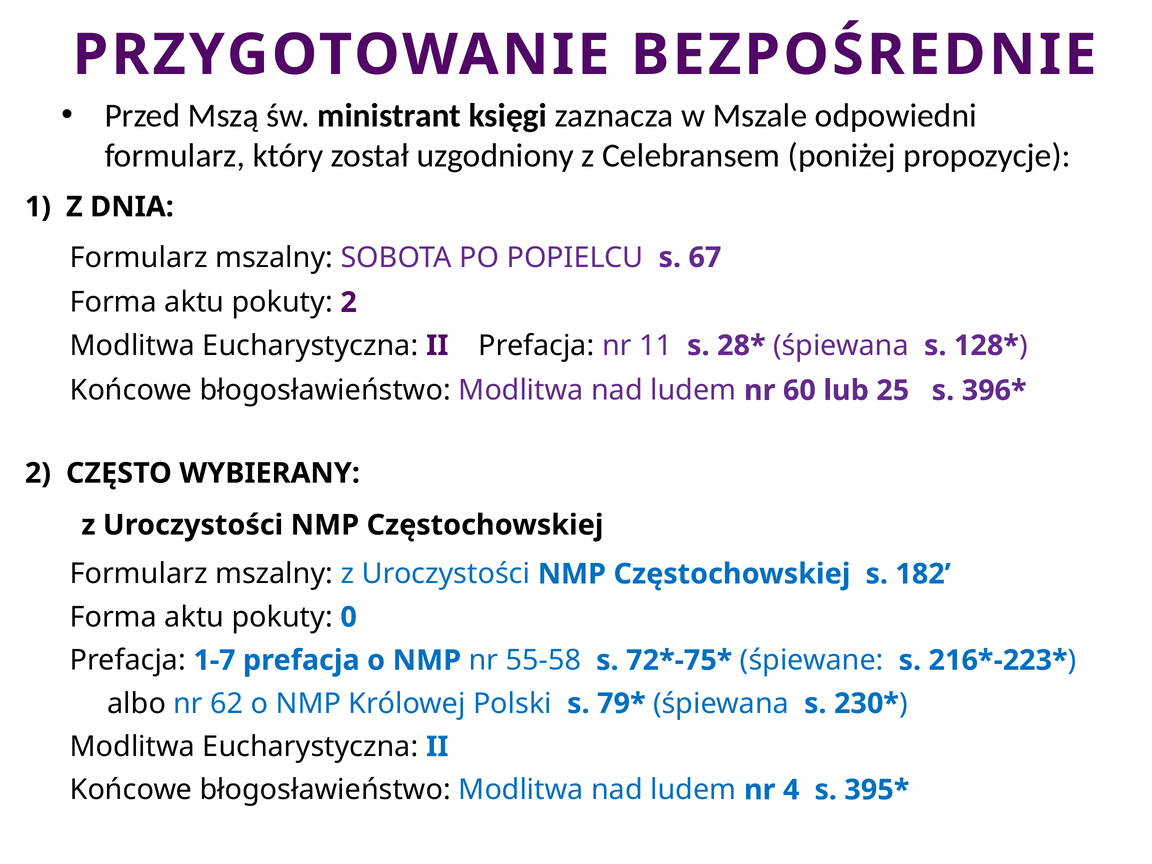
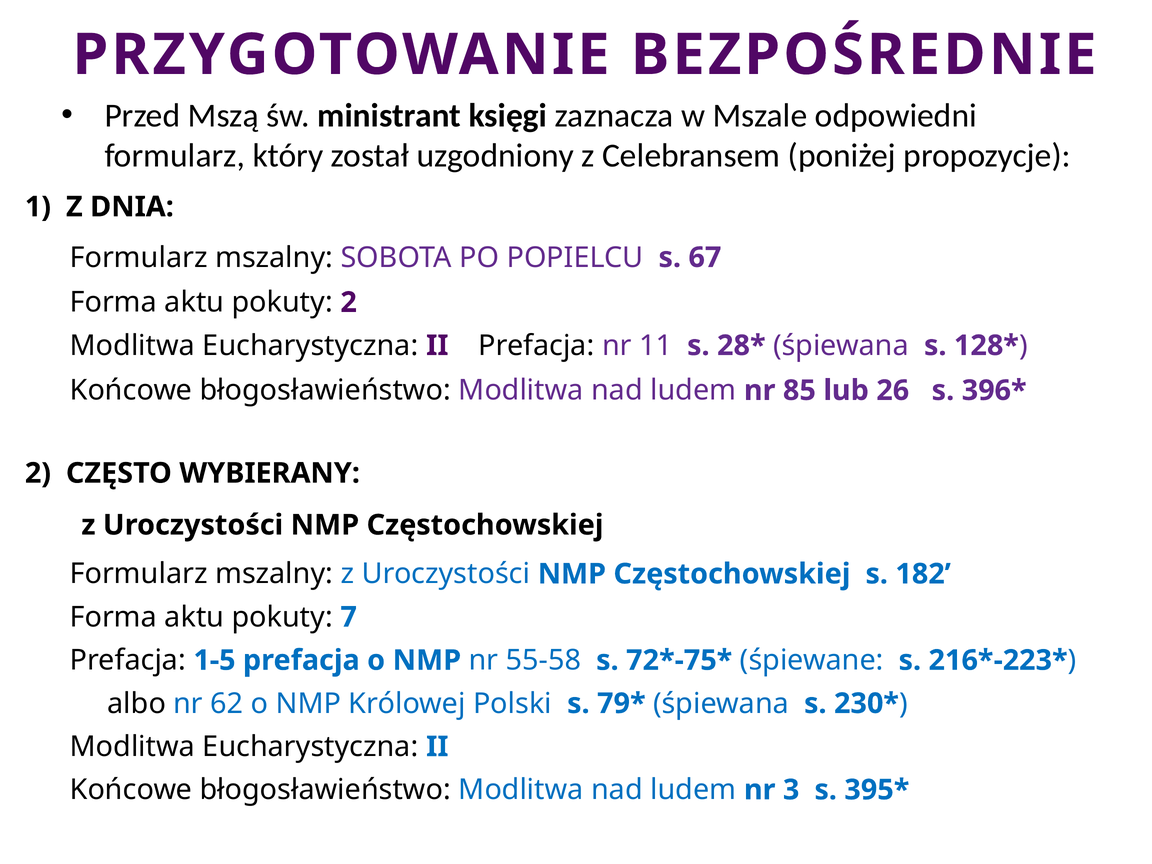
60: 60 -> 85 (799, 390)
25: 25 -> 26 (893, 390)
0: 0 -> 7 (349, 617)
1-7: 1-7 -> 1-5 (215, 660)
4: 4 -> 3 (791, 790)
